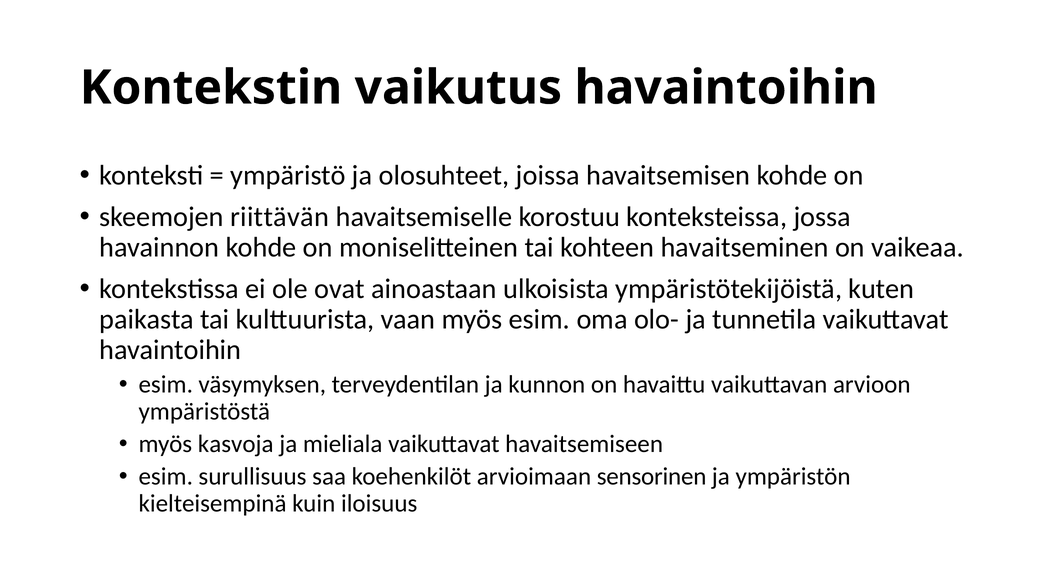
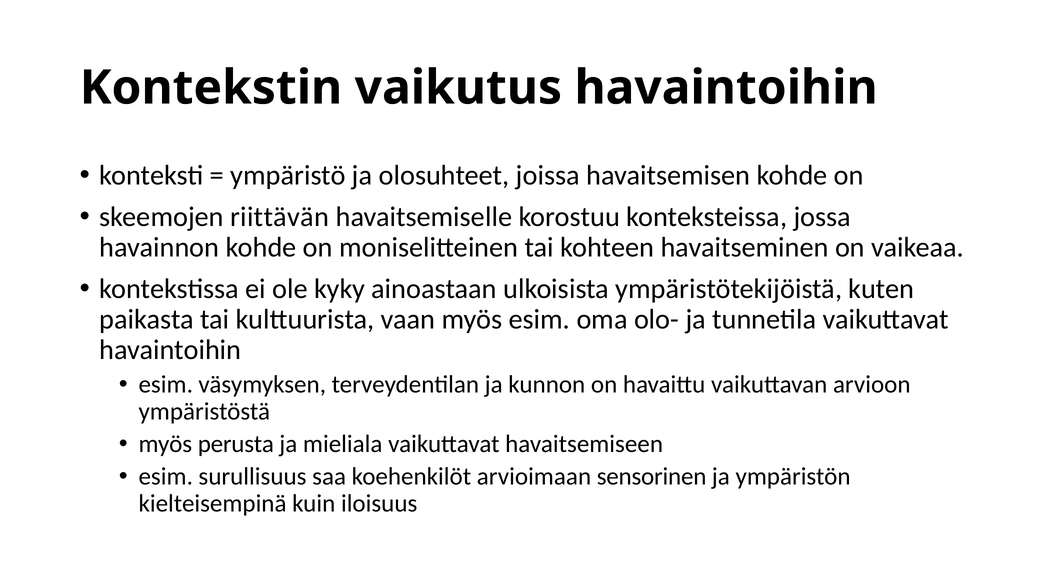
ovat: ovat -> kyky (340, 289)
kasvoja: kasvoja -> perusta (236, 444)
